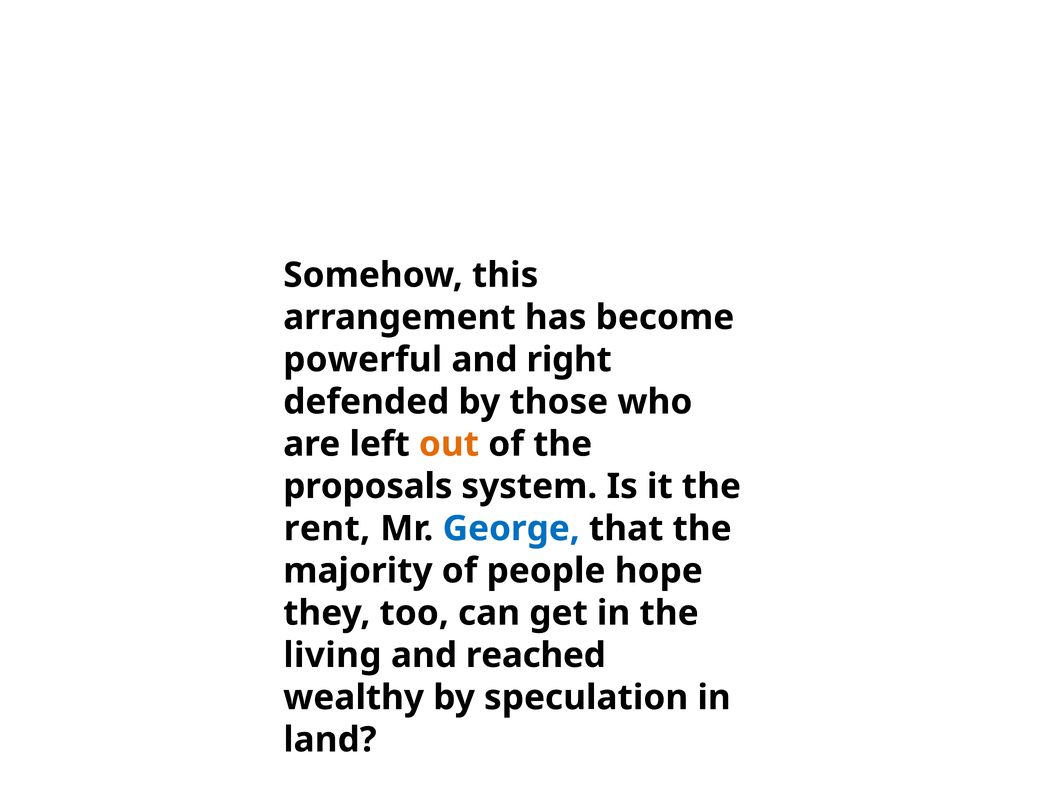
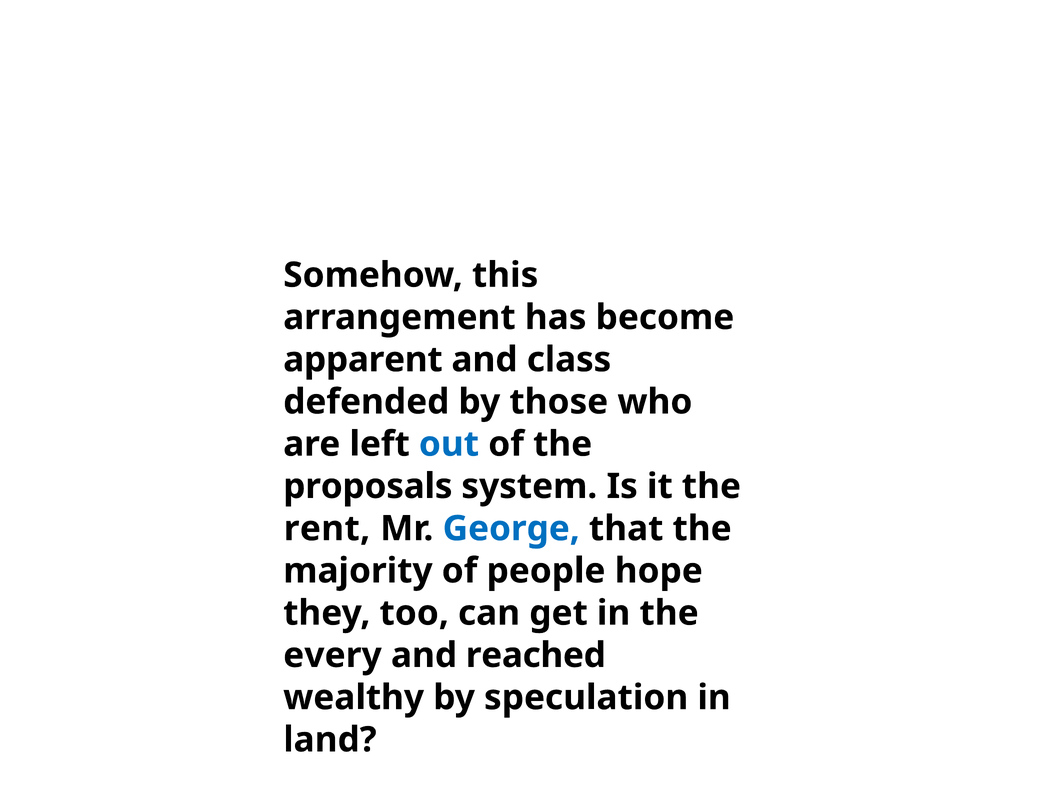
powerful: powerful -> apparent (363, 360)
right: right -> class (569, 360)
out colour: orange -> blue (449, 444)
living: living -> every (332, 655)
